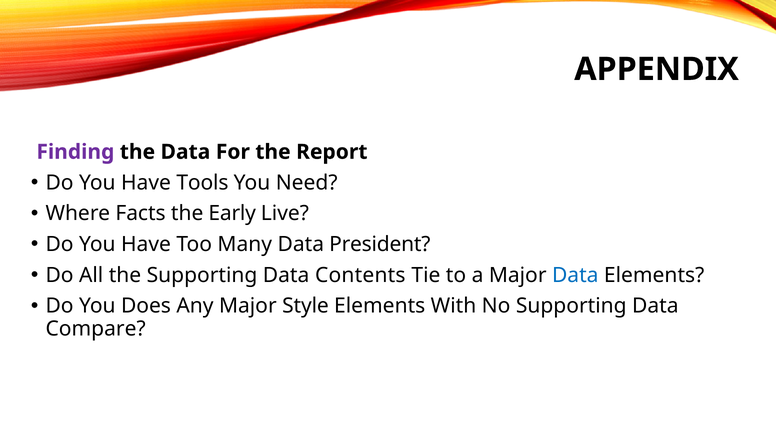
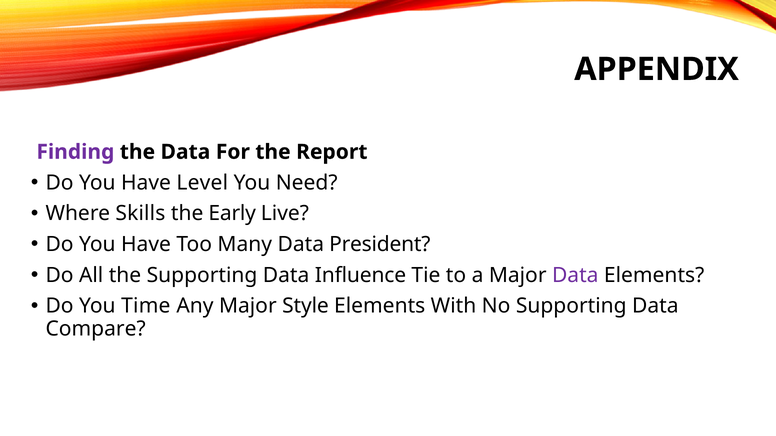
Tools: Tools -> Level (202, 183)
Facts: Facts -> Skills (140, 214)
Contents: Contents -> Influence (360, 275)
Data colour: blue -> purple (575, 275)
Does: Does -> Time (146, 306)
